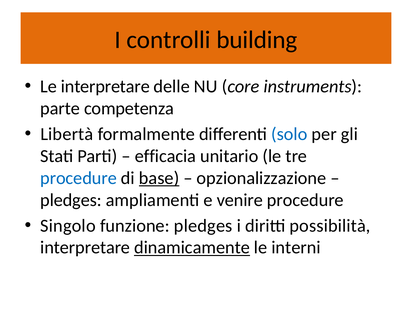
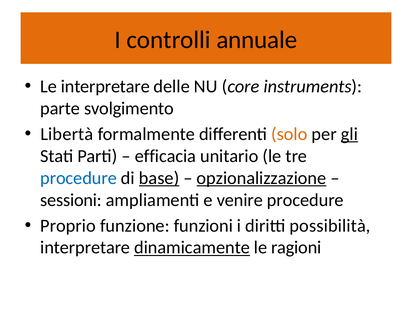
building: building -> annuale (257, 40)
competenza: competenza -> svolgimento (129, 108)
solo colour: blue -> orange (289, 134)
gli underline: none -> present (349, 134)
opzionalizzazione underline: none -> present (261, 178)
pledges: pledges -> sessioni (71, 200)
Singolo: Singolo -> Proprio (68, 226)
funzione pledges: pledges -> funzioni (203, 226)
interni: interni -> ragioni (296, 248)
